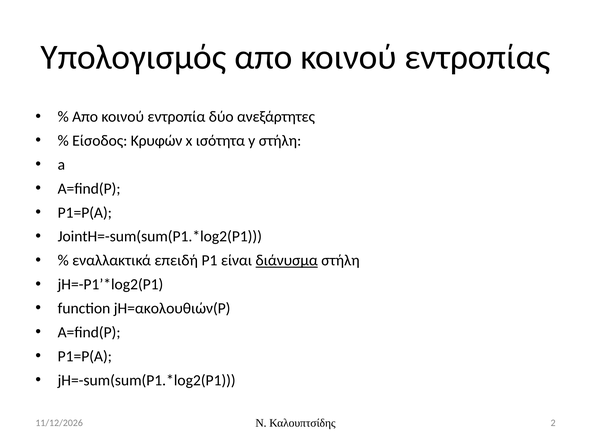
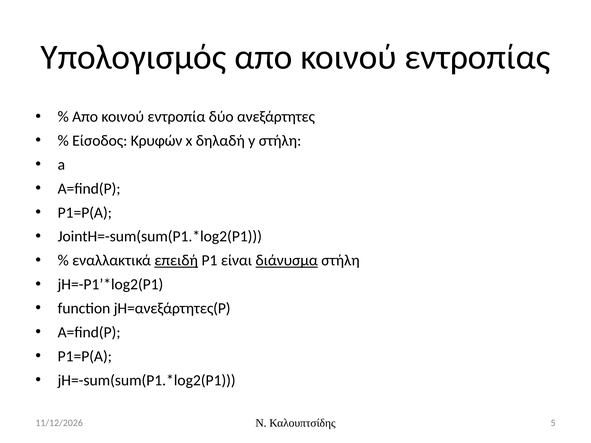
ισότητα: ισότητα -> δηλαδή (220, 141)
επειδή underline: none -> present (176, 261)
jH=ακολουθιών(P: jH=ακολουθιών(P -> jH=ανεξάρτητες(P (172, 309)
2: 2 -> 5 (553, 423)
